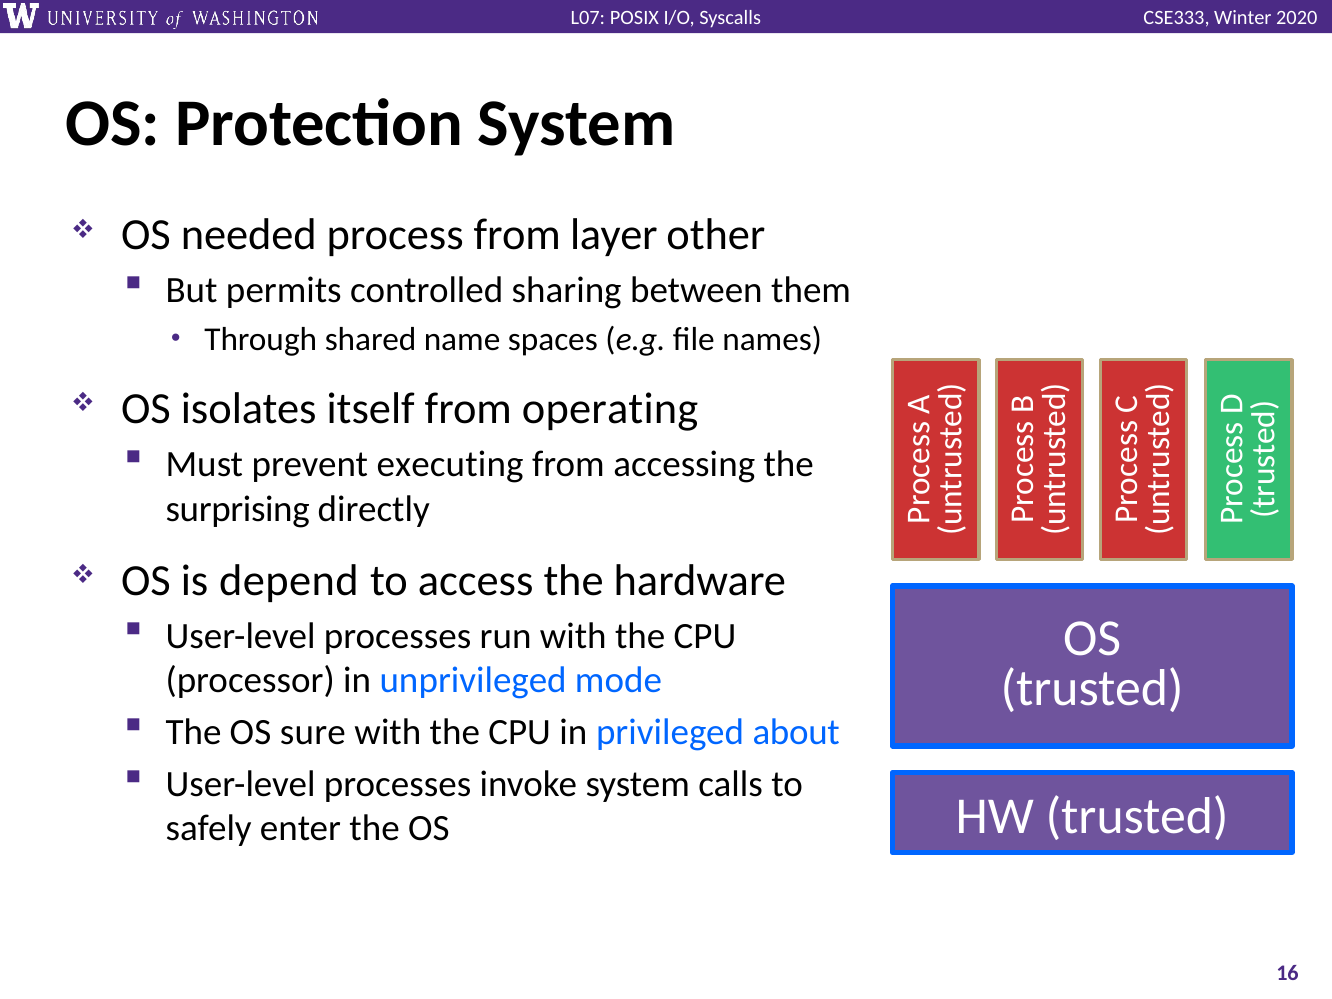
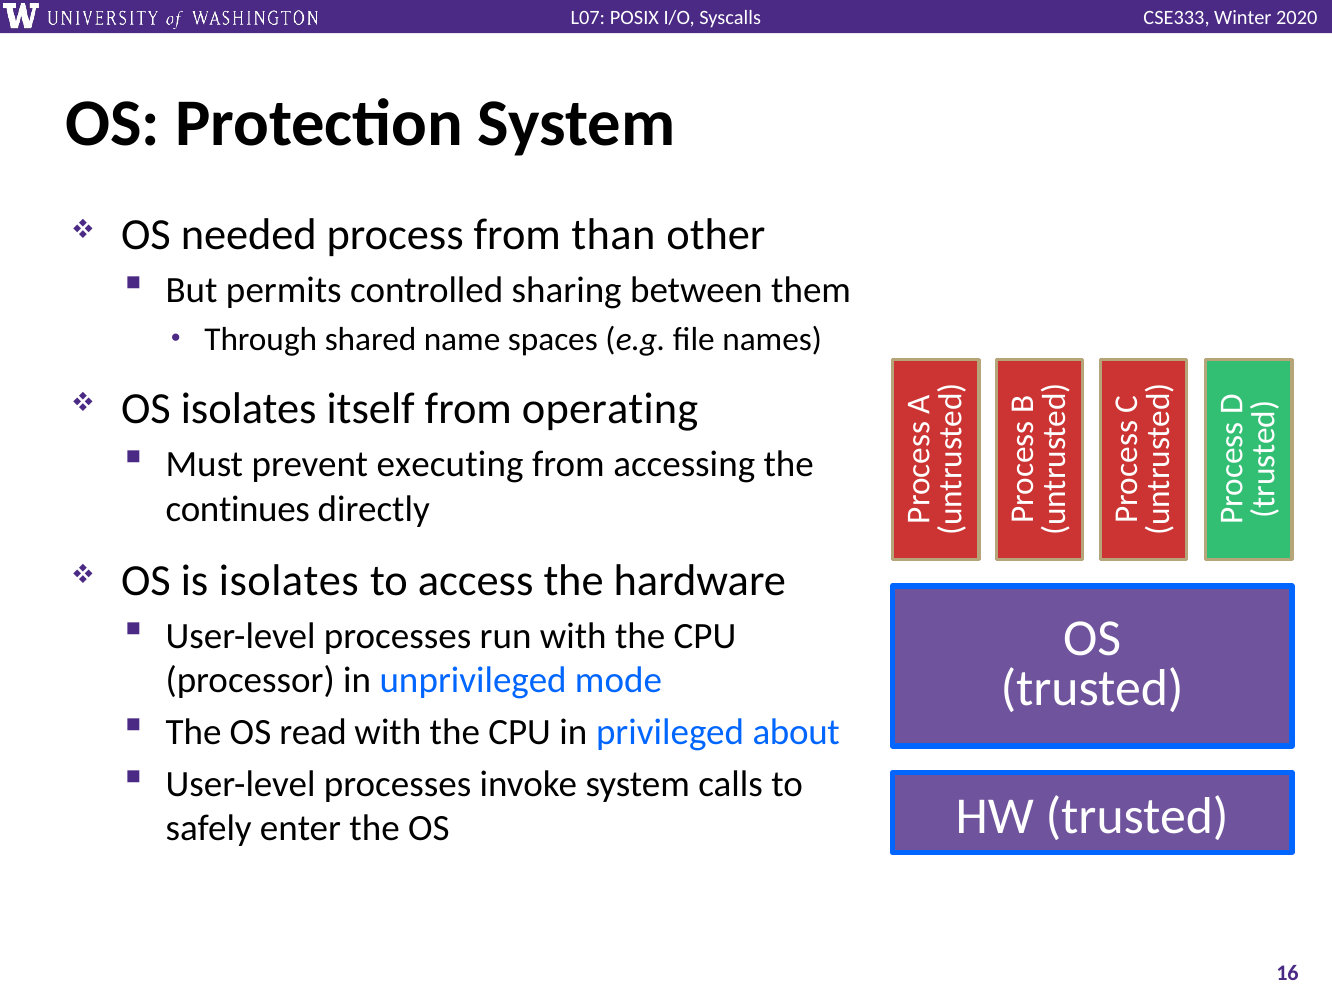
layer: layer -> than (613, 235)
surprising: surprising -> continues (238, 509)
is depend: depend -> isolates (289, 580)
sure: sure -> read (313, 732)
